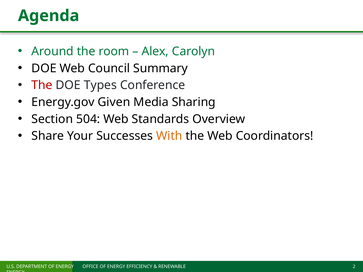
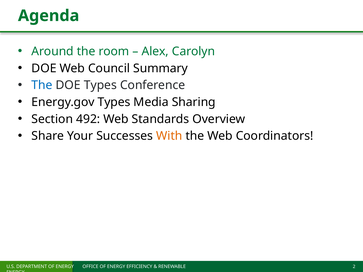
The colour: red -> blue (42, 85)
Energy.gov Given: Given -> Types (114, 102)
504: 504 -> 492 (88, 119)
